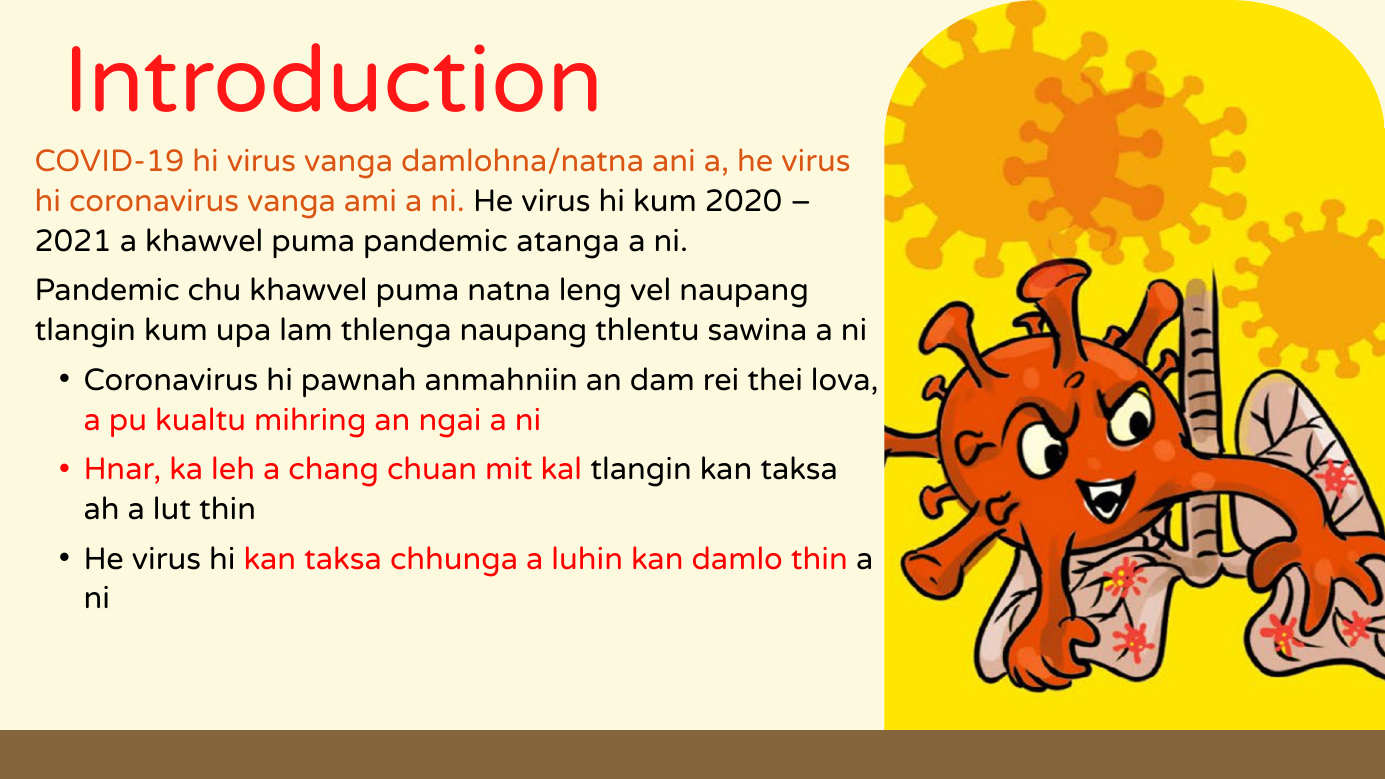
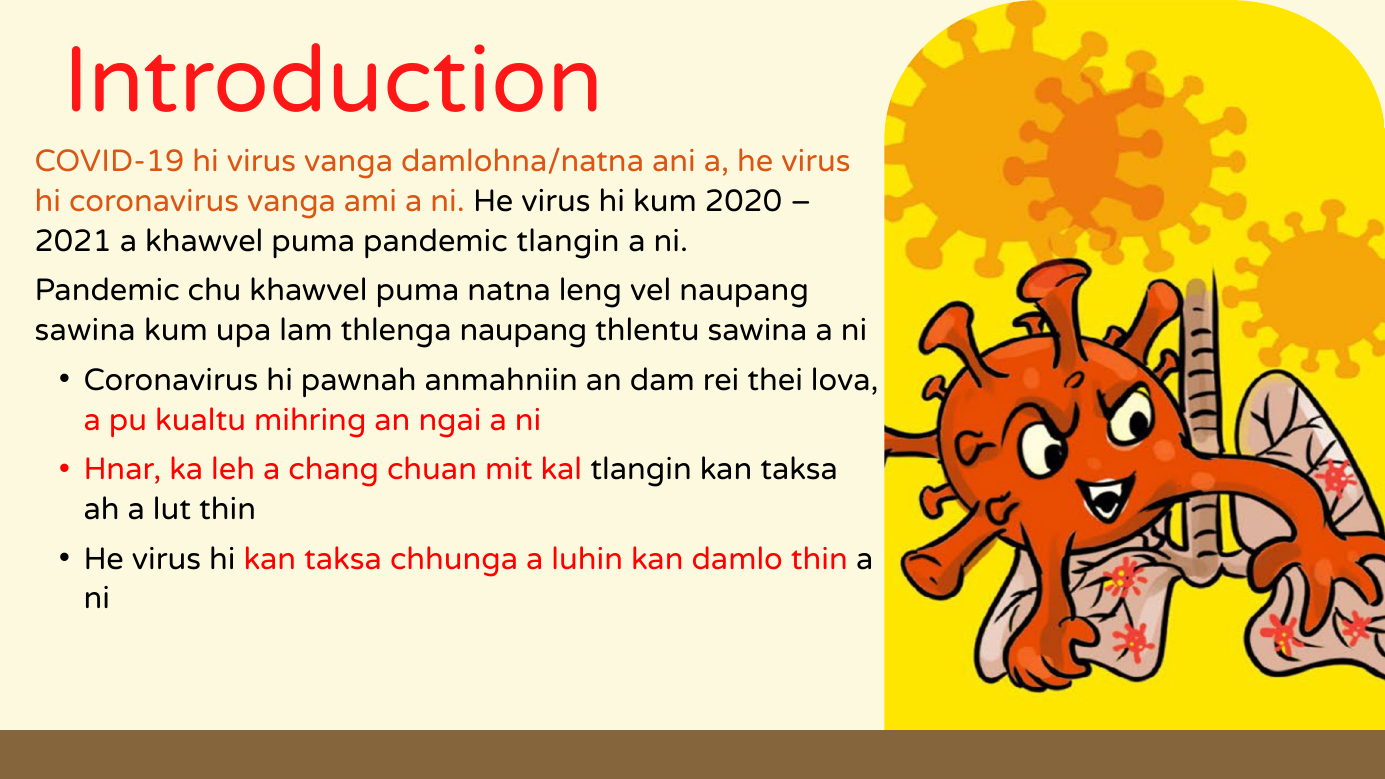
pandemic atanga: atanga -> tlangin (568, 241)
tlangin: tlangin -> sawina (85, 331)
